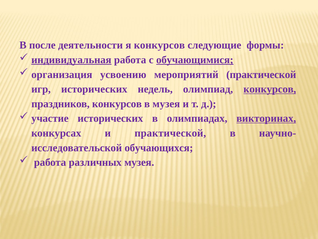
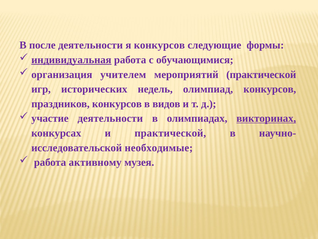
обучающимися underline: present -> none (195, 60)
усвоению: усвоению -> учителем (123, 74)
конкурсов underline: present -> none (270, 89)
в музея: музея -> видов (166, 104)
участие исторических: исторических -> деятельности (110, 118)
обучающихся: обучающихся -> необходимые (159, 147)
различных: различных -> активному (95, 162)
